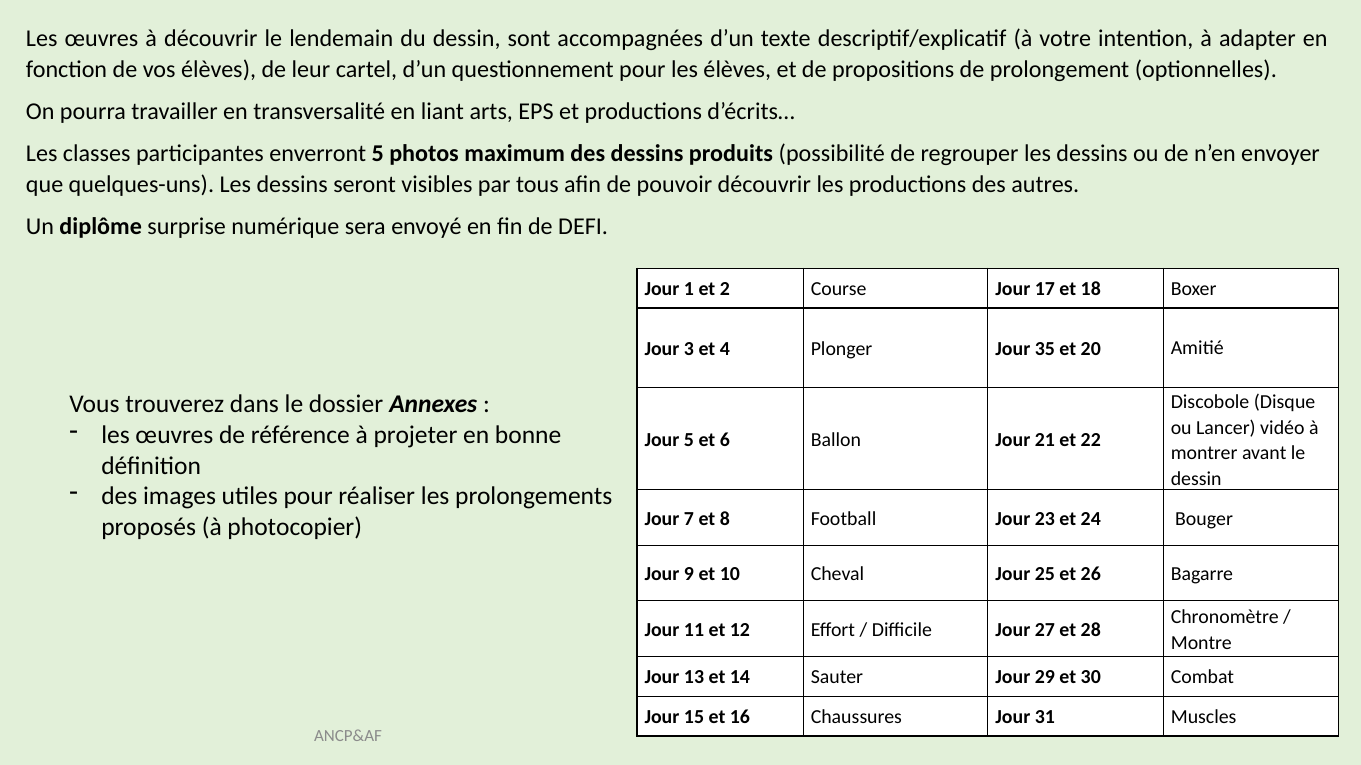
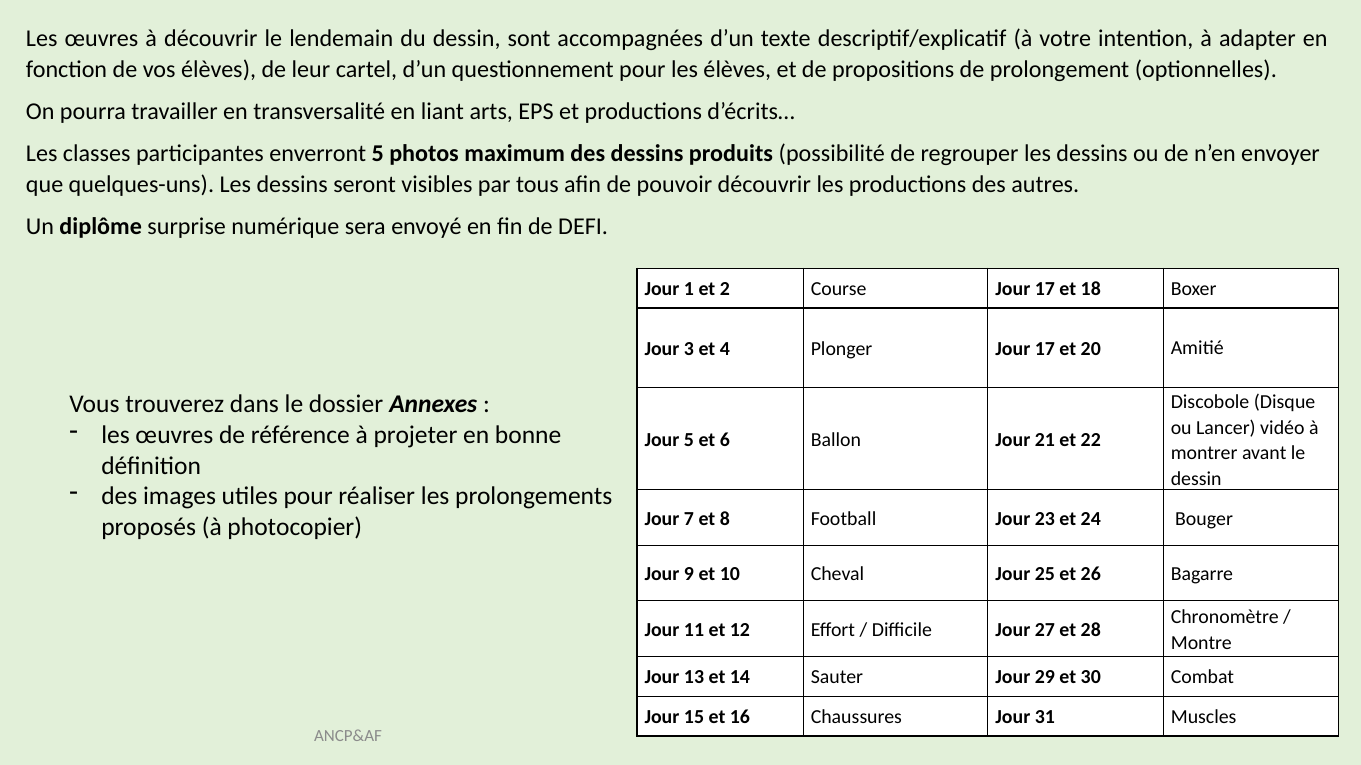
Plonger Jour 35: 35 -> 17 (1045, 349)
